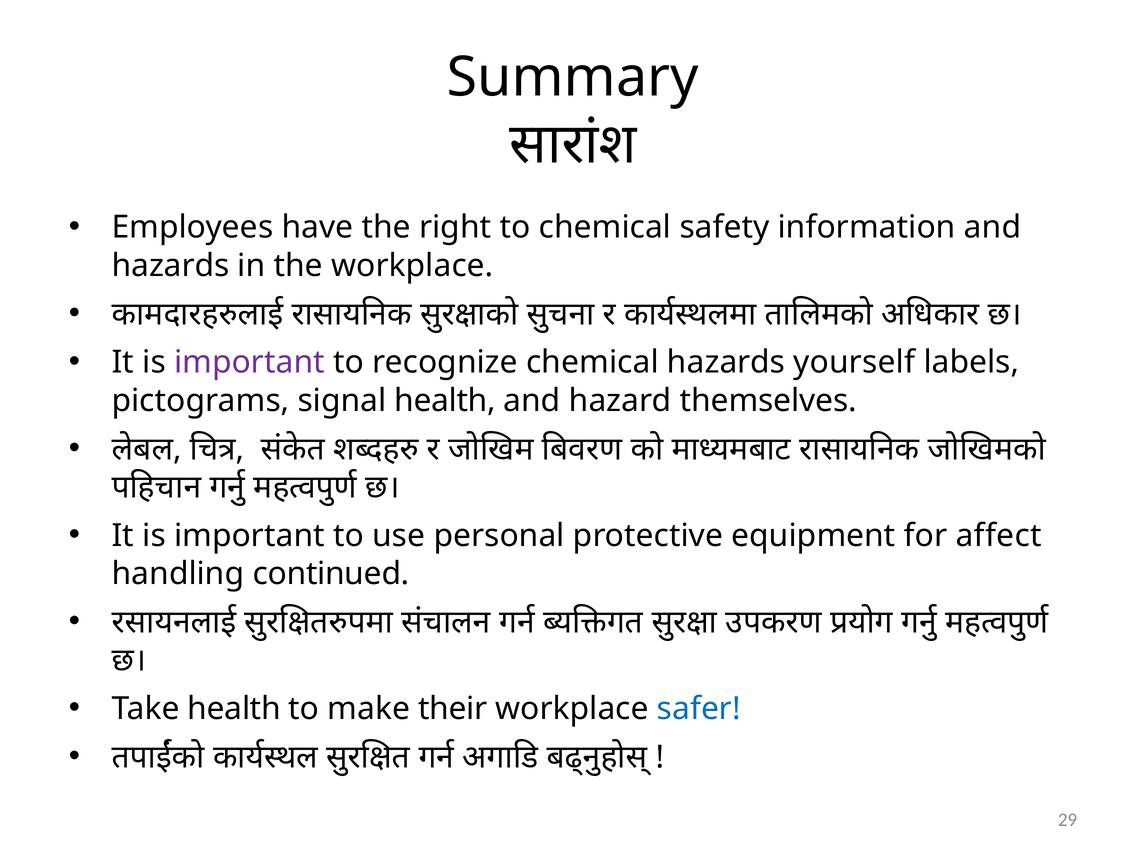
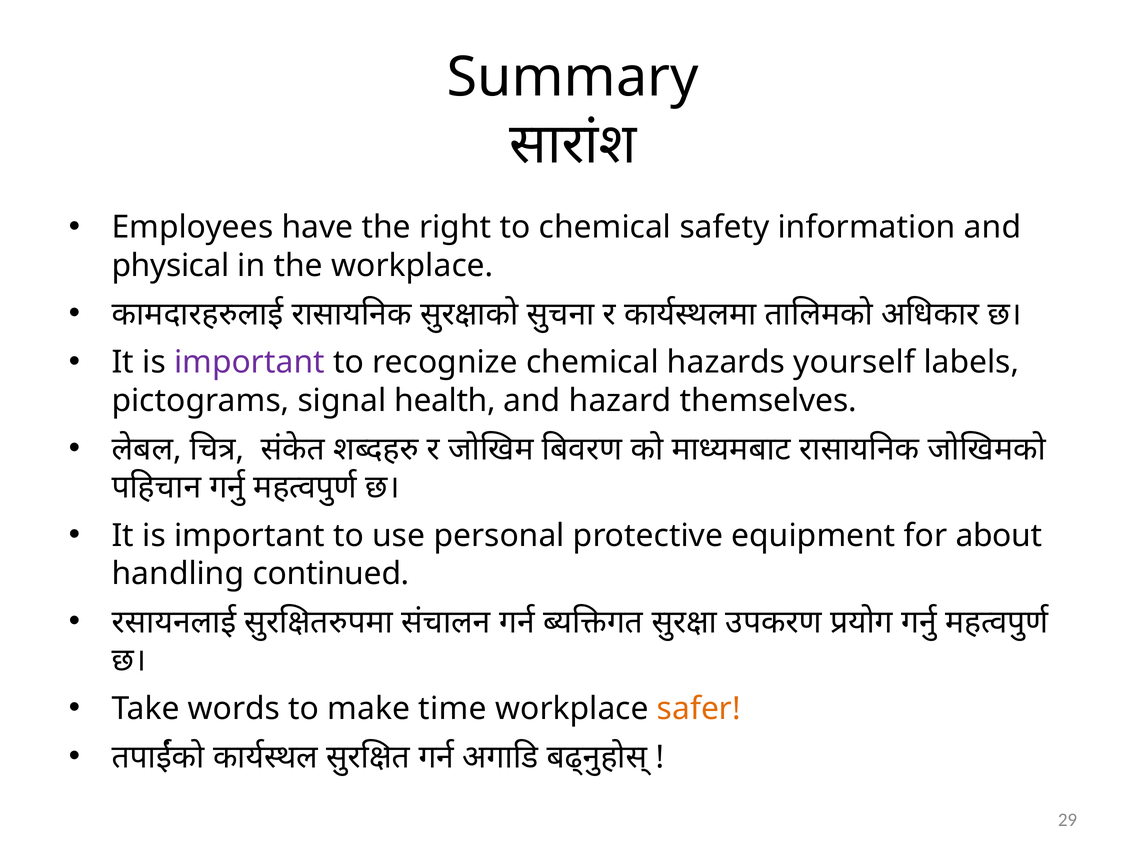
hazards: hazards -> physical (171, 266)
affect: affect -> about (999, 536)
Take health: health -> words (234, 709)
their: their -> time (453, 709)
safer colour: blue -> orange (699, 709)
